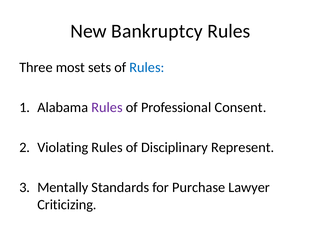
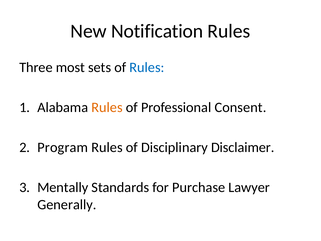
Bankruptcy: Bankruptcy -> Notification (157, 31)
Rules colour: purple -> orange (107, 107)
Violating: Violating -> Program (63, 147)
Represent: Represent -> Disclaimer (243, 147)
Criticizing: Criticizing -> Generally (67, 204)
